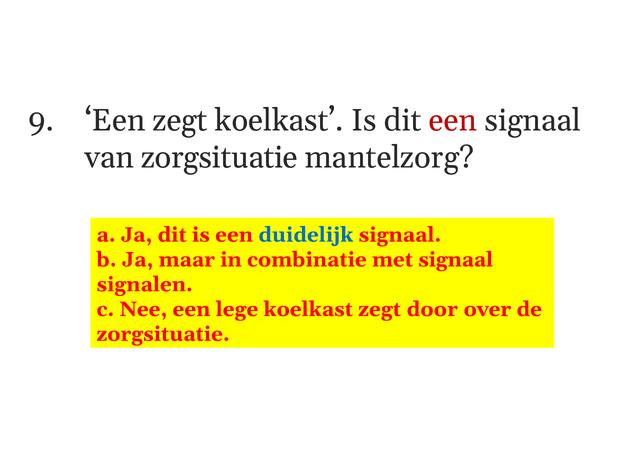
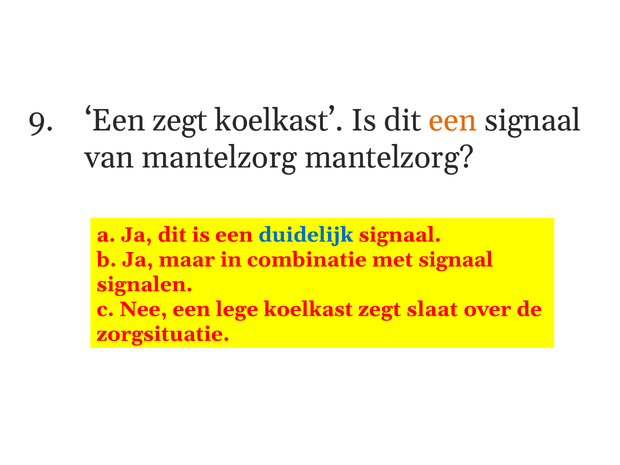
een colour: red -> orange (453, 121)
van zorgsituatie: zorgsituatie -> mantelzorg (219, 158)
door: door -> slaat (432, 309)
